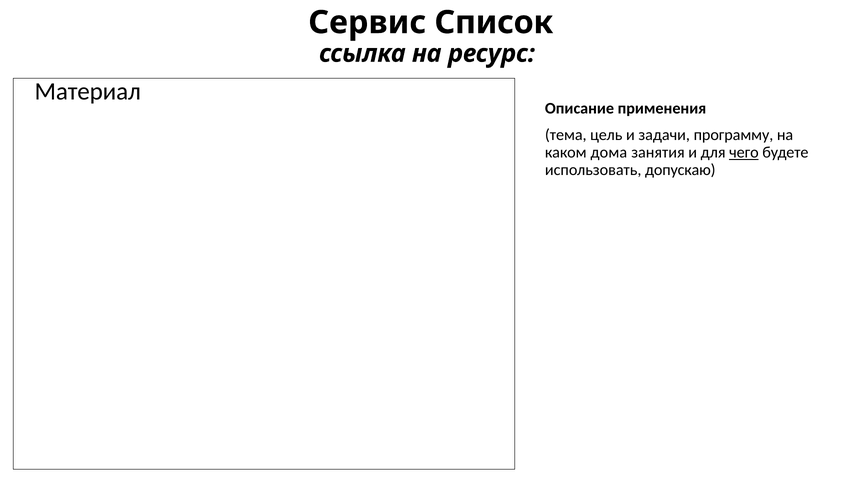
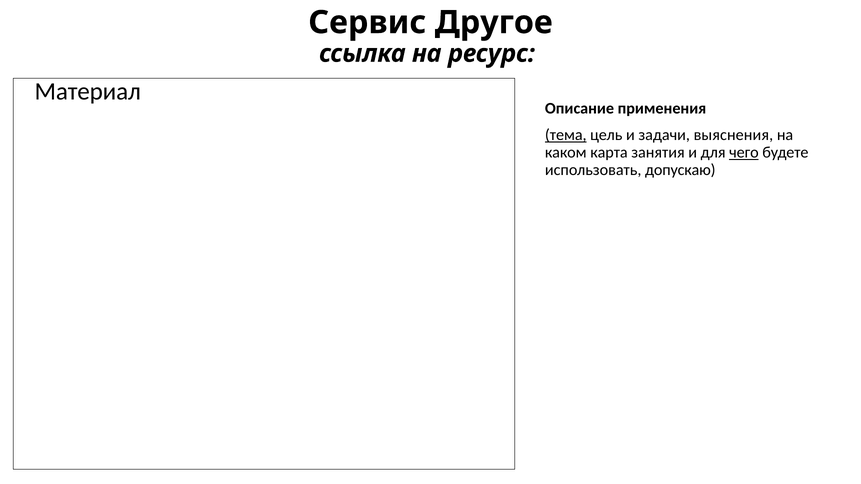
Список: Список -> Другое (494, 22)
тема underline: none -> present (566, 135)
программу: программу -> выяснения (733, 135)
дома: дома -> карта (609, 153)
